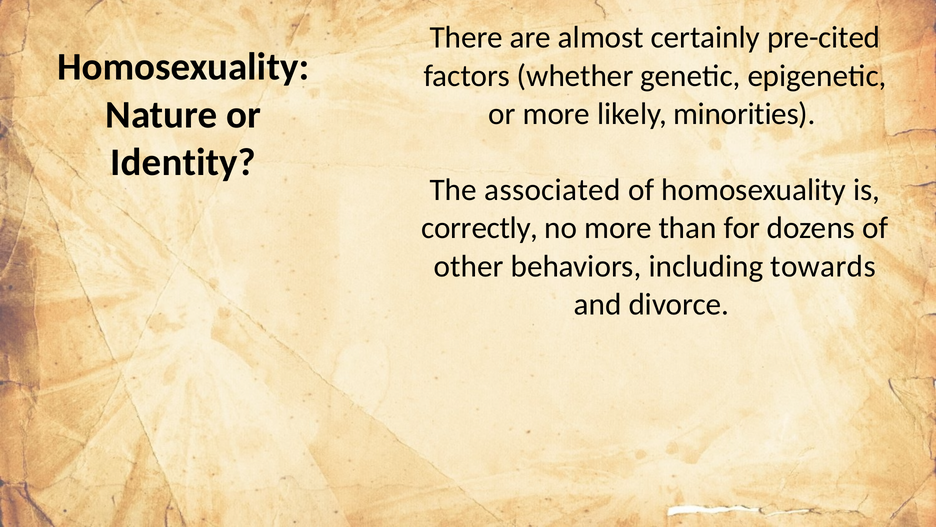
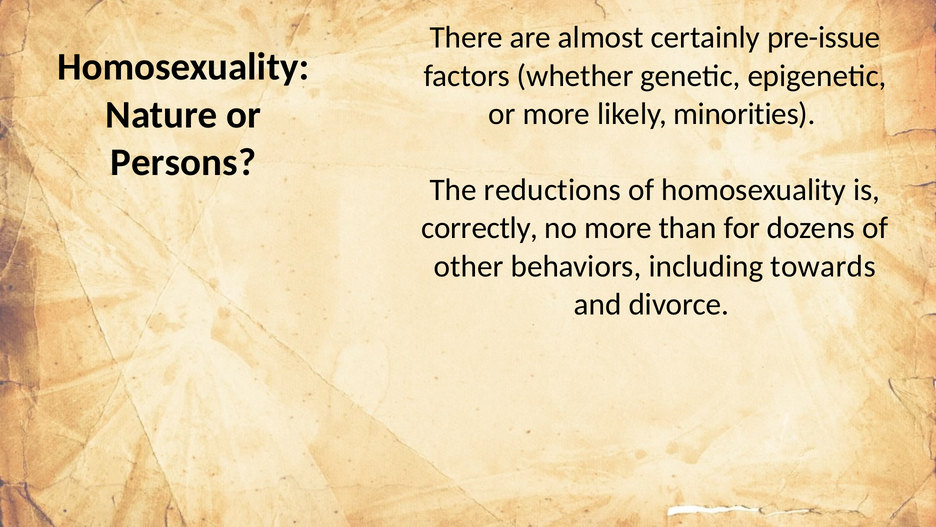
pre-cited: pre-cited -> pre-issue (824, 38)
Identity: Identity -> Persons (183, 162)
associated: associated -> reductions (552, 190)
